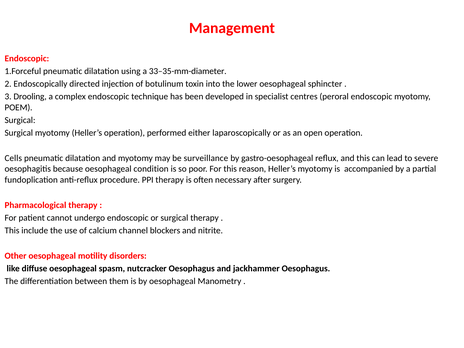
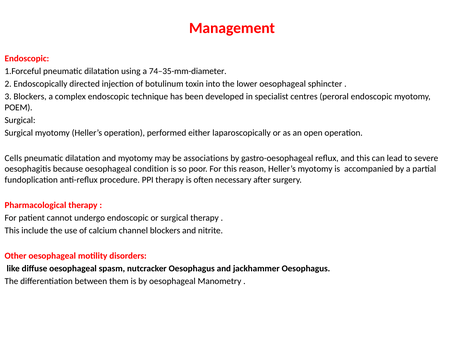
33–35-mm-diameter: 33–35-mm-diameter -> 74–35-mm-diameter (188, 71)
3 Drooling: Drooling -> Blockers (30, 97)
surveillance: surveillance -> associations (206, 158)
